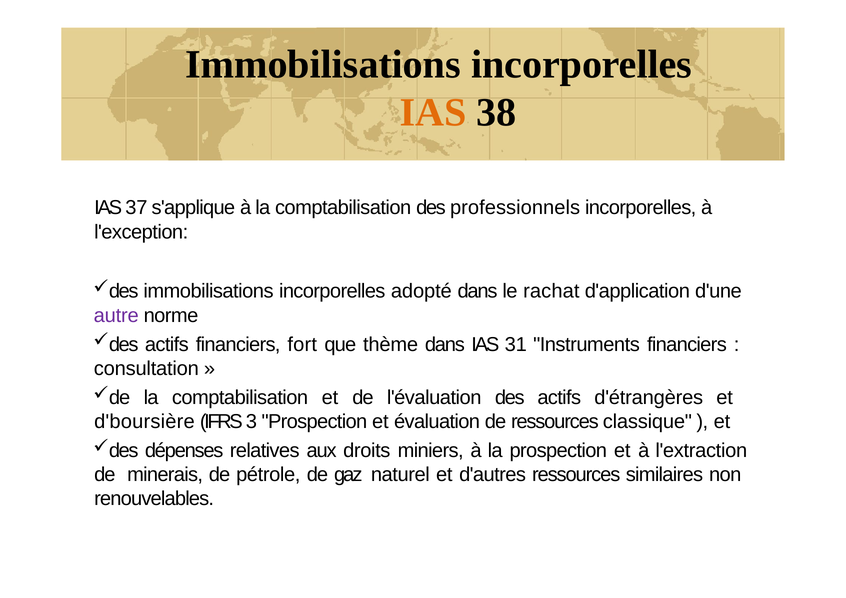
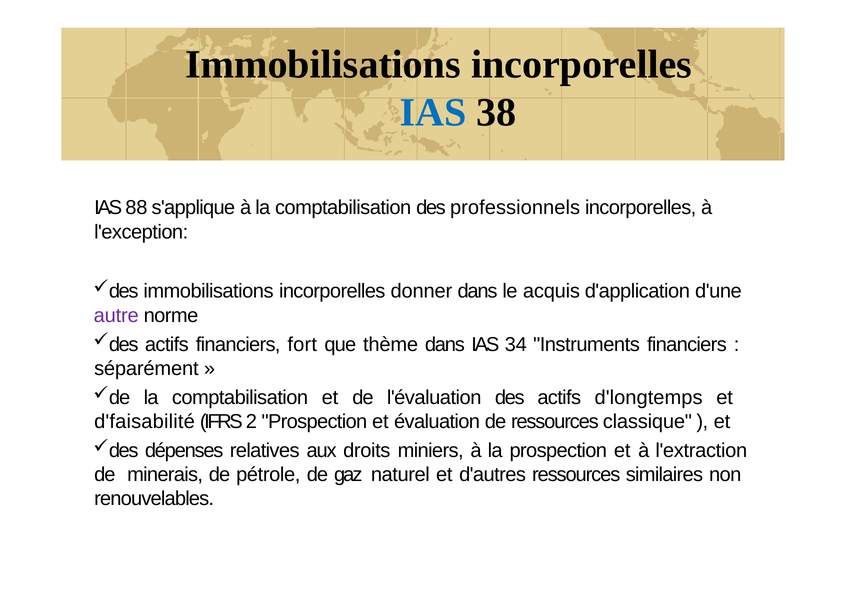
IAS colour: orange -> blue (433, 112)
37: 37 -> 88 (136, 208)
adopté: adopté -> donner (421, 291)
rachat: rachat -> acquis (551, 291)
31: 31 -> 34 (516, 344)
consultation: consultation -> séparément (146, 368)
d'étrangères: d'étrangères -> d'longtemps (649, 397)
d'boursière: d'boursière -> d'faisabilité (144, 421)
3: 3 -> 2 (251, 421)
